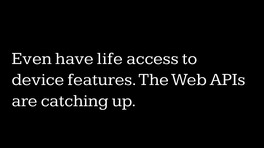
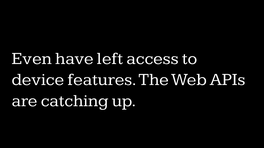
life: life -> left (110, 59)
